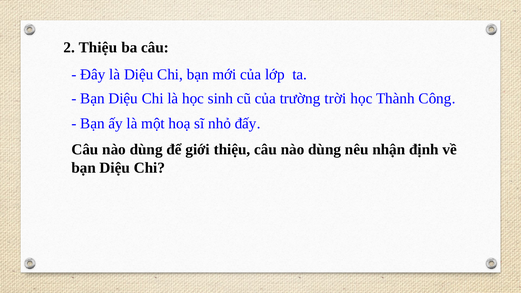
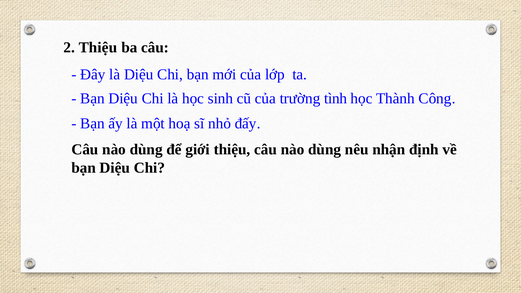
trời: trời -> tình (336, 99)
